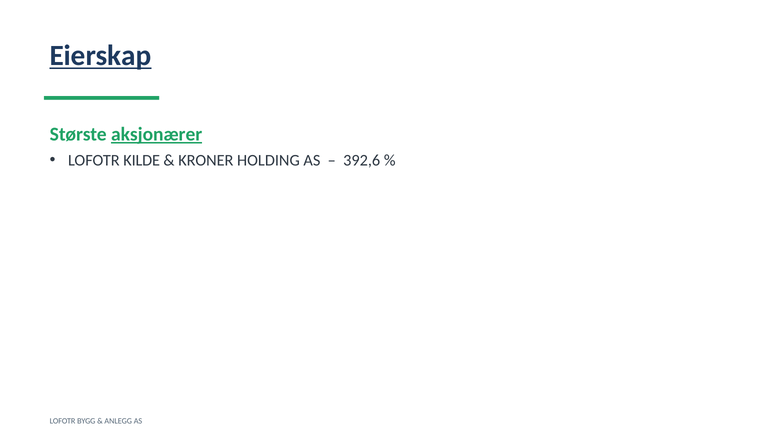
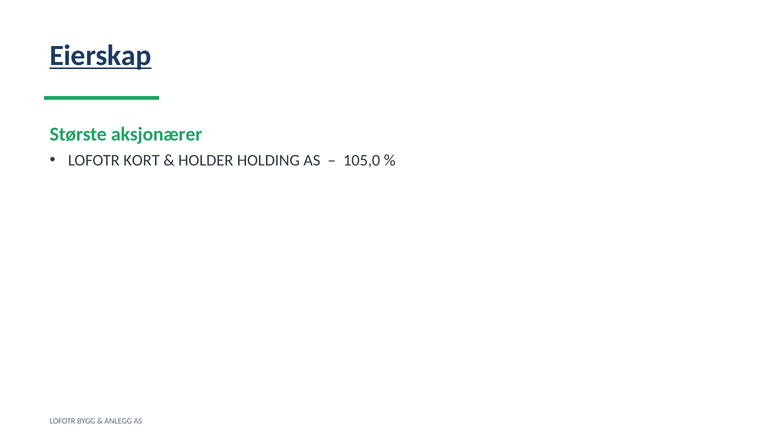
aksjonærer underline: present -> none (157, 134)
KILDE: KILDE -> KORT (142, 161)
KRONER: KRONER -> HOLDER (206, 161)
392,6: 392,6 -> 105,0 (362, 161)
